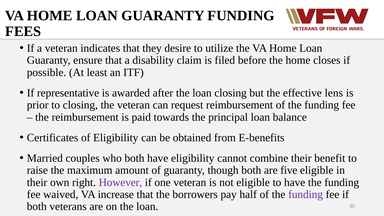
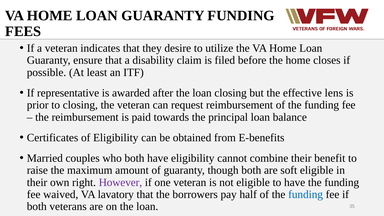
five: five -> soft (289, 170)
increase: increase -> lavatory (116, 194)
funding colour: purple -> blue (306, 194)
